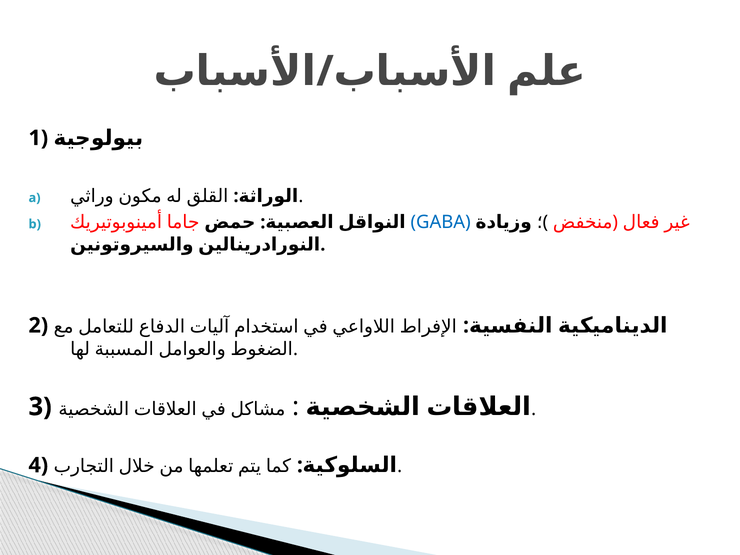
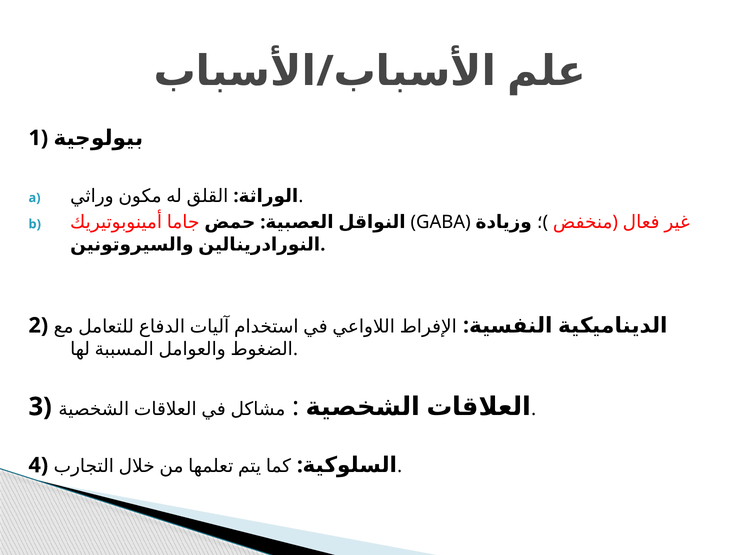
GABA colour: blue -> black (441, 222)
